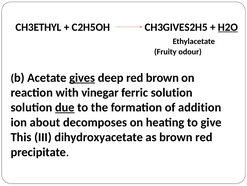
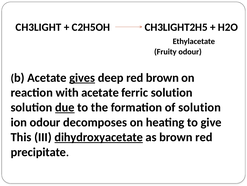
CH3ETHYL: CH3ETHYL -> CH3LIGHT (38, 27)
CH3GIVES2H5: CH3GIVES2H5 -> CH3LIGHT2H5 (176, 27)
H2O underline: present -> none (228, 27)
with vinegar: vinegar -> acetate (100, 92)
of addition: addition -> solution (200, 107)
ion about: about -> odour (45, 122)
dihydroxyacetate underline: none -> present (99, 137)
